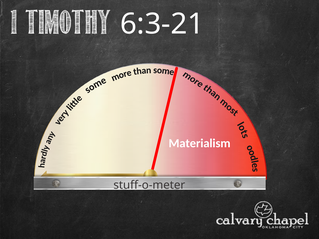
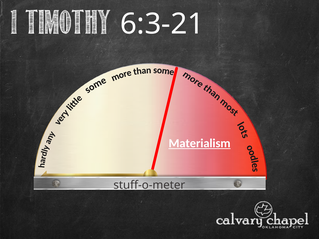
Materialism underline: none -> present (200, 143)
